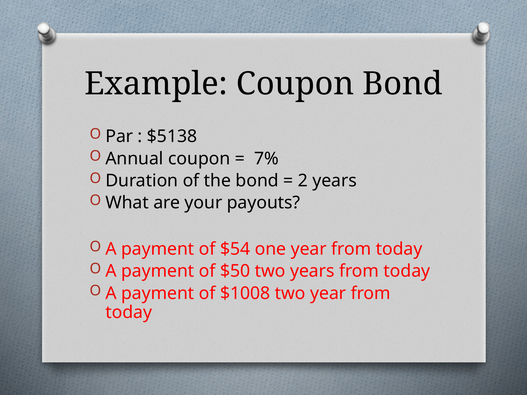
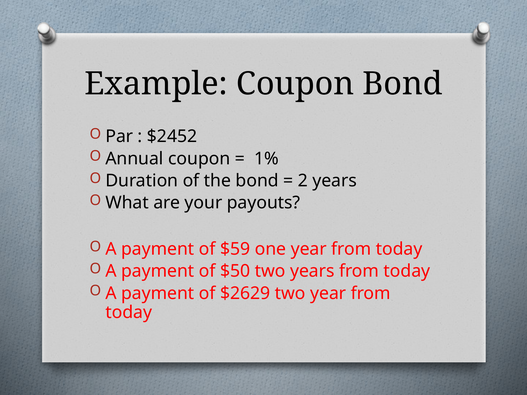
$5138: $5138 -> $2452 (172, 137)
7%: 7% -> 1% (266, 159)
$54: $54 -> $59 (235, 249)
$1008: $1008 -> $2629 (245, 293)
